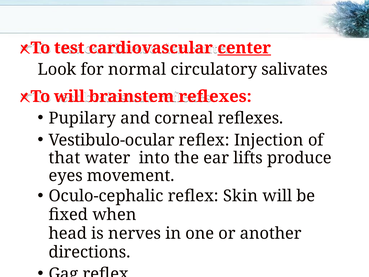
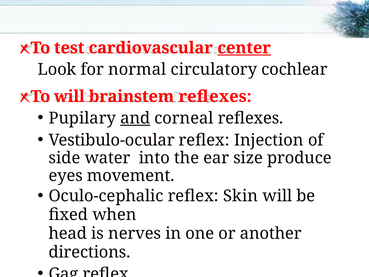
salivates: salivates -> cochlear (295, 69)
and underline: none -> present (135, 118)
that: that -> side (65, 158)
lifts: lifts -> size (248, 158)
